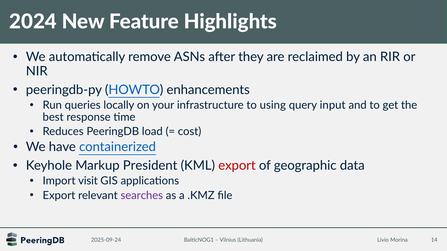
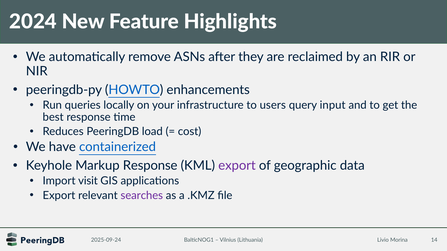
using: using -> users (273, 105)
Markup President: President -> Response (150, 166)
export colour: red -> purple (237, 166)
